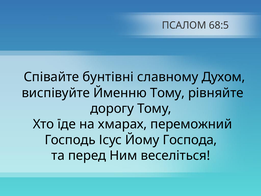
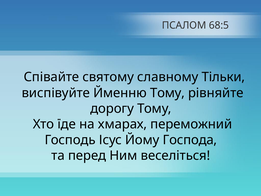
бунтівні: бунтівні -> святому (108, 77)
Духом: Духом -> Тільки (223, 77)
